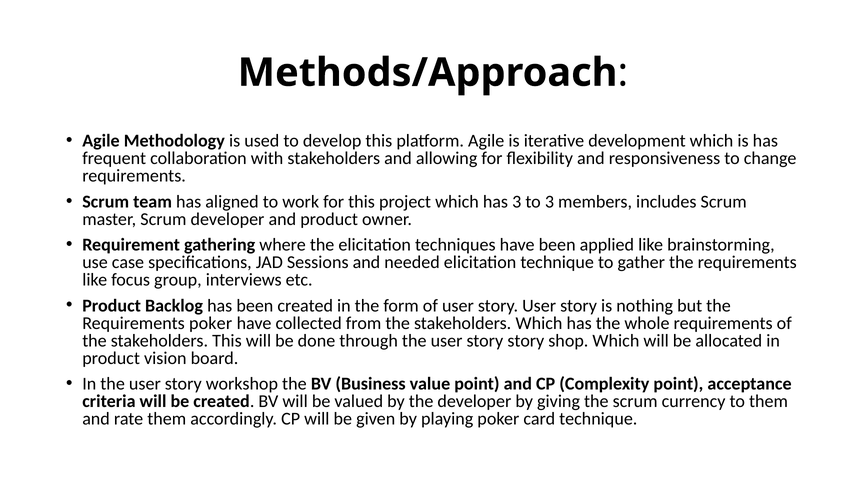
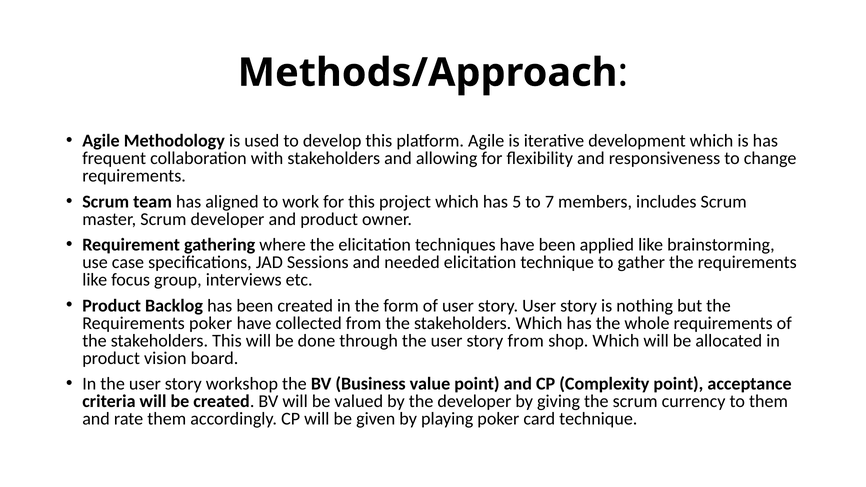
has 3: 3 -> 5 (517, 202)
to 3: 3 -> 7 (549, 202)
story story: story -> from (526, 341)
